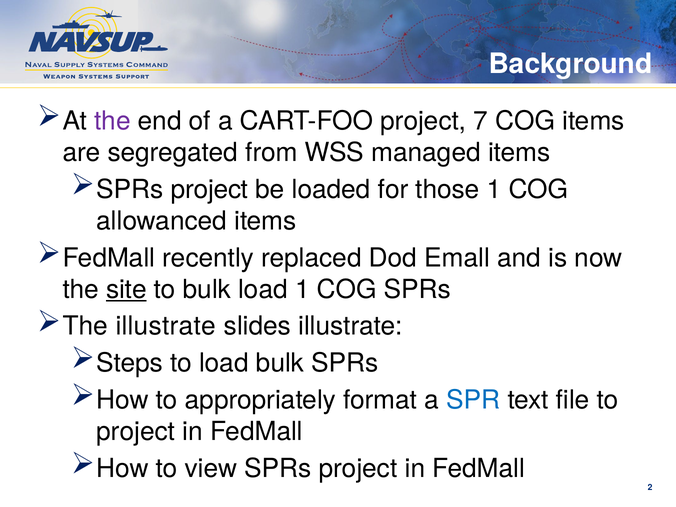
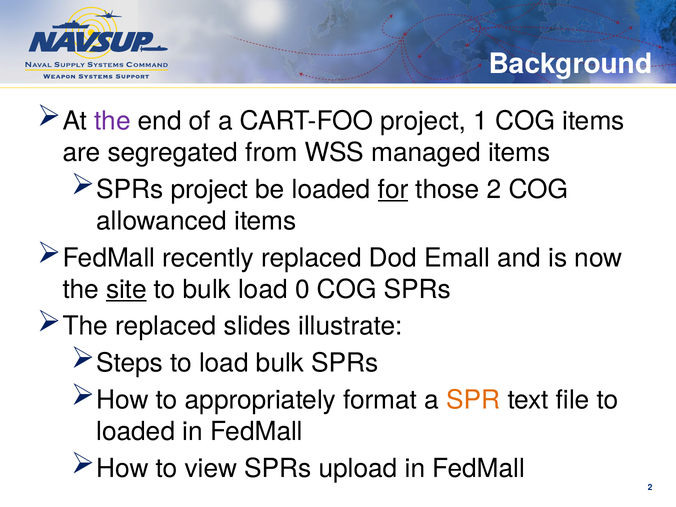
7: 7 -> 1 (481, 121)
for underline: none -> present (393, 189)
those 1: 1 -> 2 (494, 189)
load 1: 1 -> 0 (302, 289)
The illustrate: illustrate -> replaced (166, 326)
SPR colour: blue -> orange (473, 400)
project: project -> loaded (136, 432)
view SPRs project: project -> upload (358, 468)
